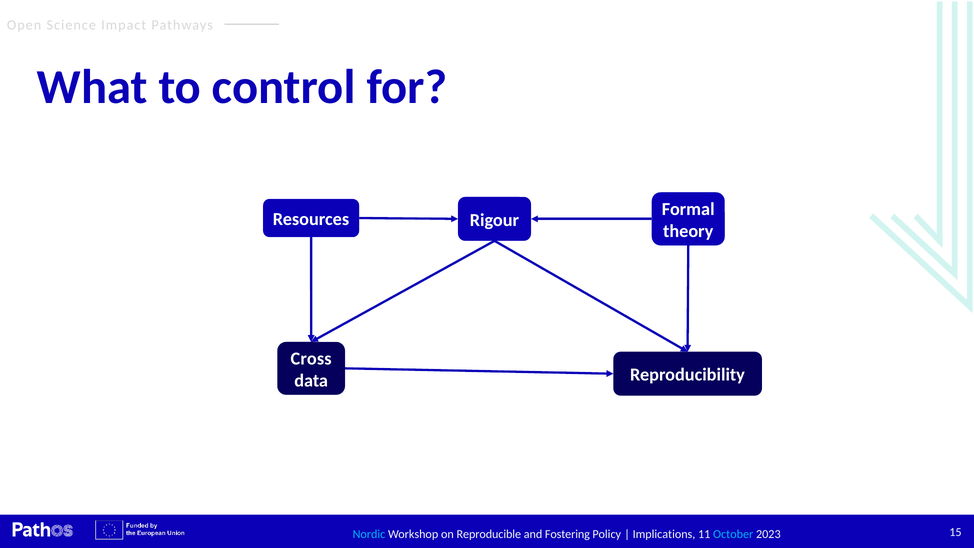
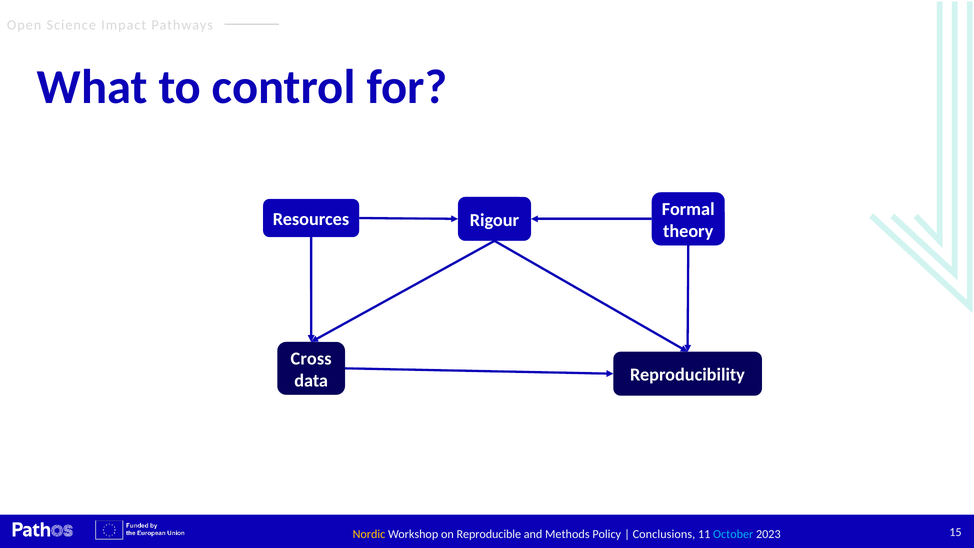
Nordic colour: light blue -> yellow (369, 534)
Fostering: Fostering -> Methods (567, 534)
Implications: Implications -> Conclusions (664, 534)
